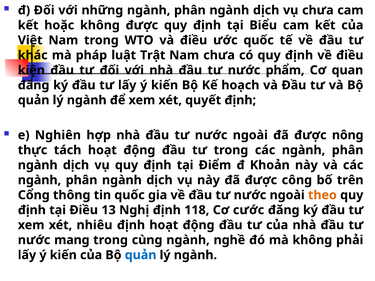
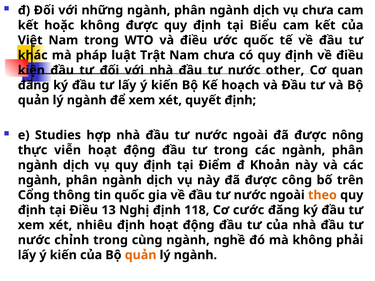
phẩm: phẩm -> other (285, 70)
Nghiên: Nghiên -> Studies (58, 135)
tách: tách -> viễn (68, 150)
mang: mang -> chỉnh (72, 240)
quản colour: blue -> orange (141, 255)
